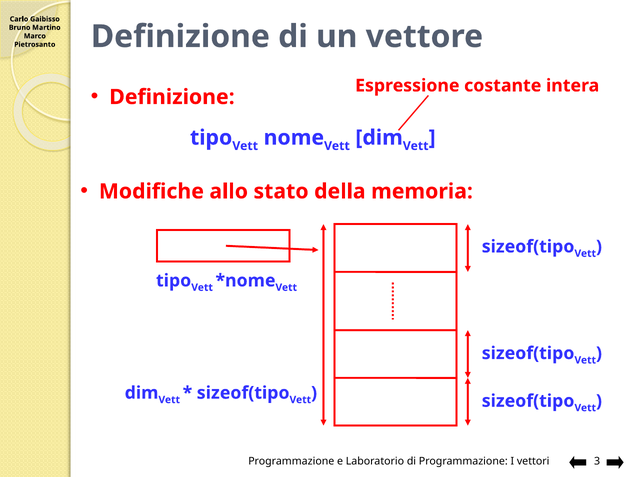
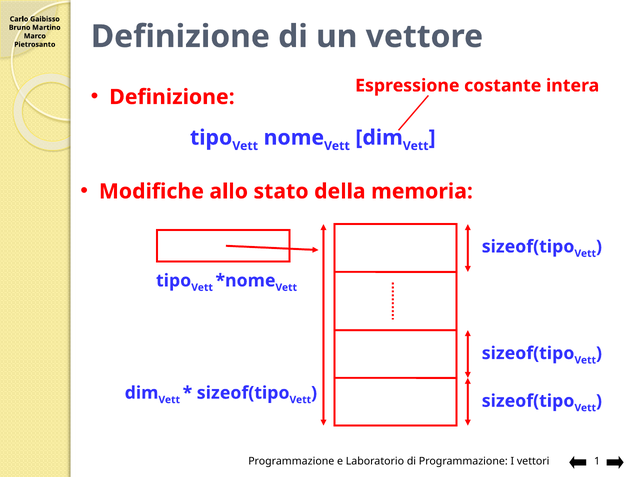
3: 3 -> 1 (597, 462)
